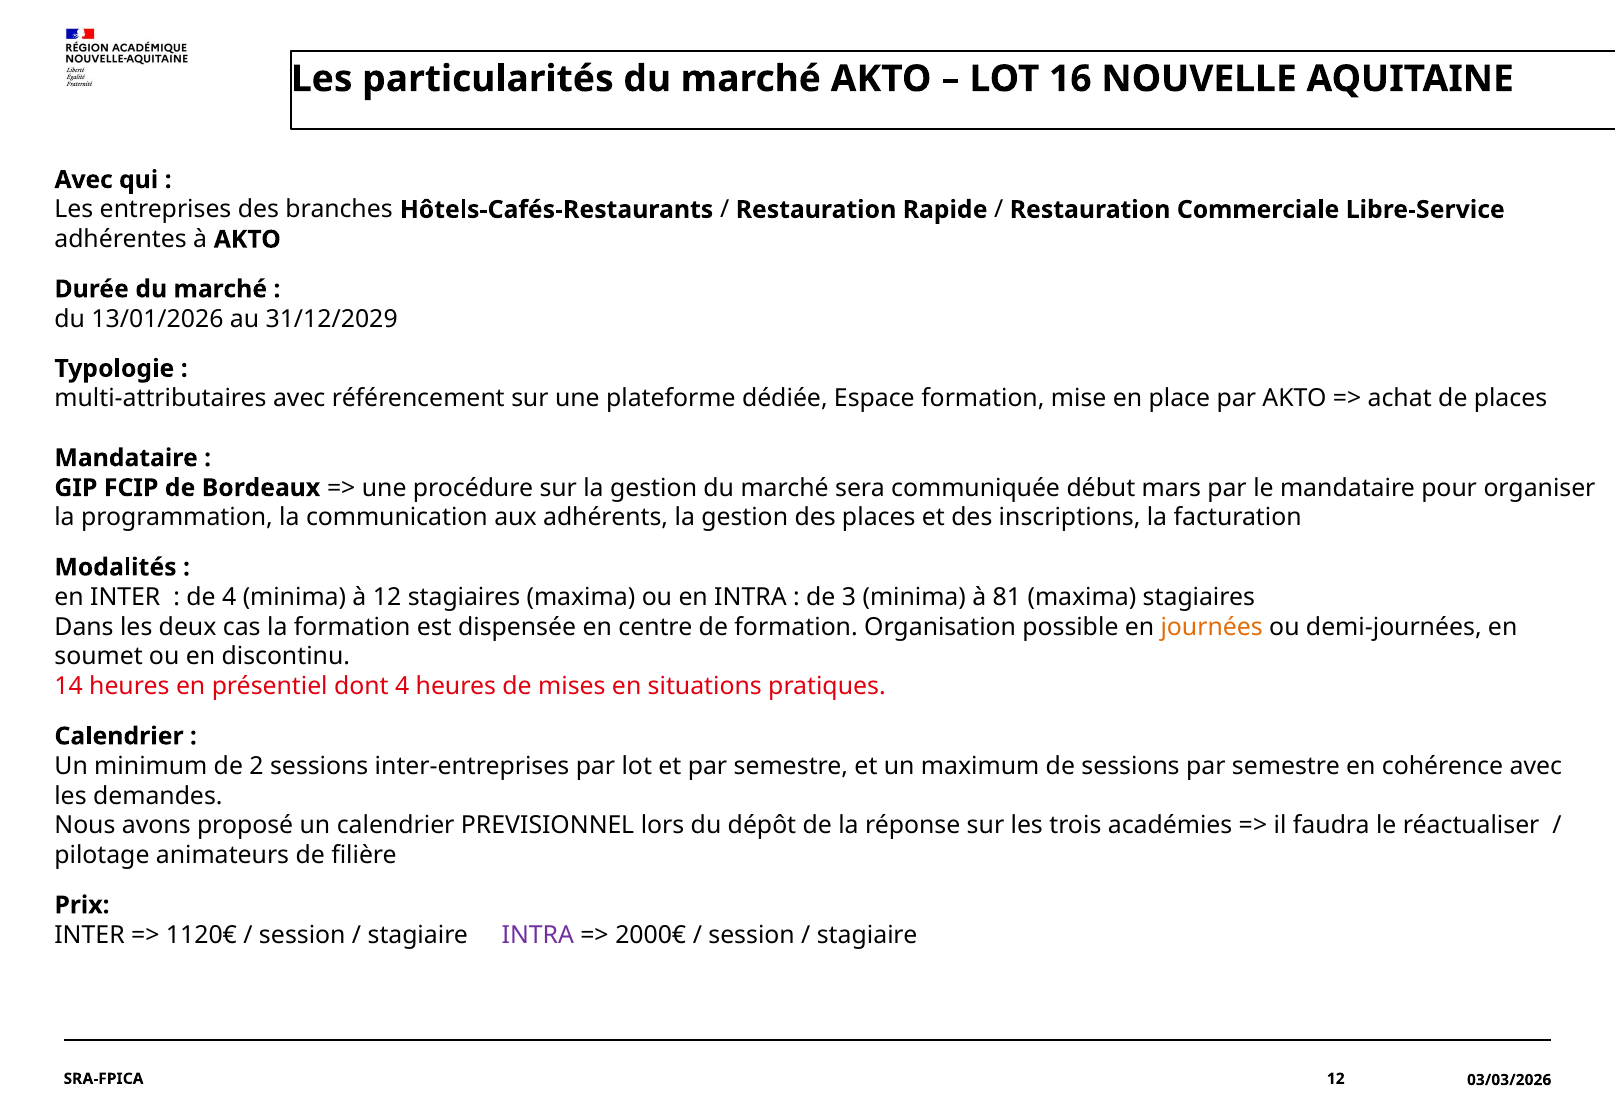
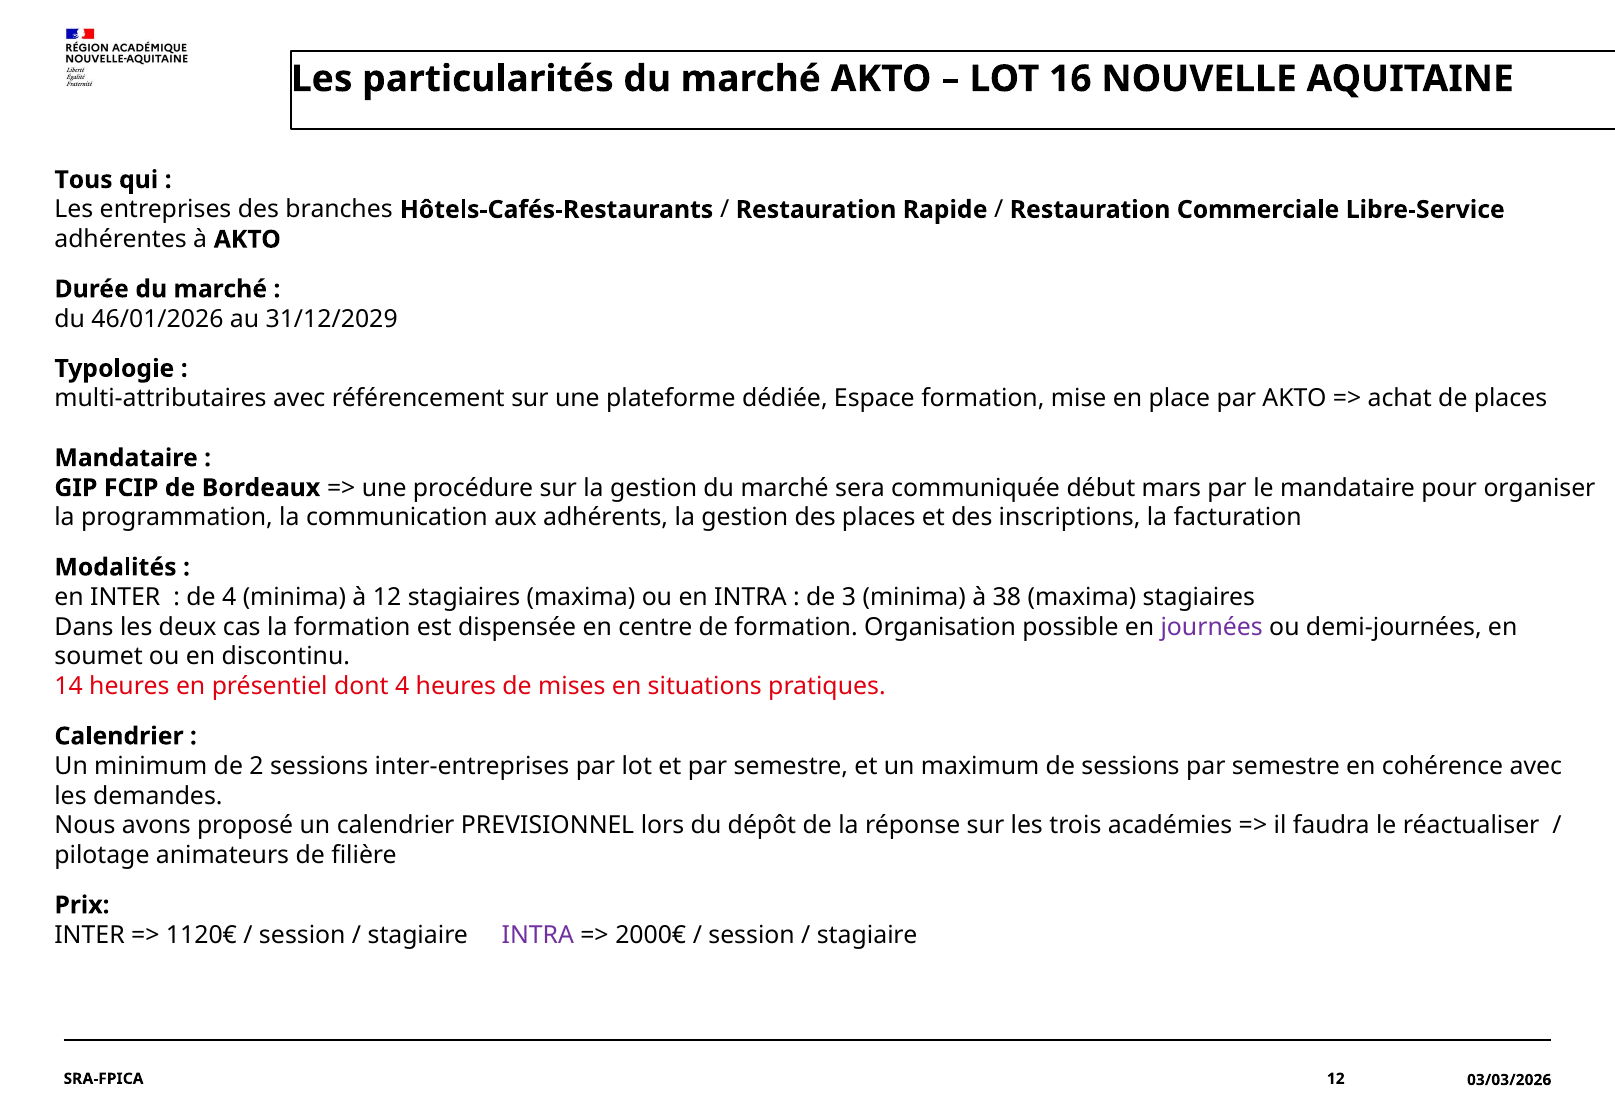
Avec: Avec -> Tous (84, 180)
13/01/2026: 13/01/2026 -> 46/01/2026 (157, 319)
81: 81 -> 38 (1007, 597)
journées colour: orange -> purple (1212, 627)
